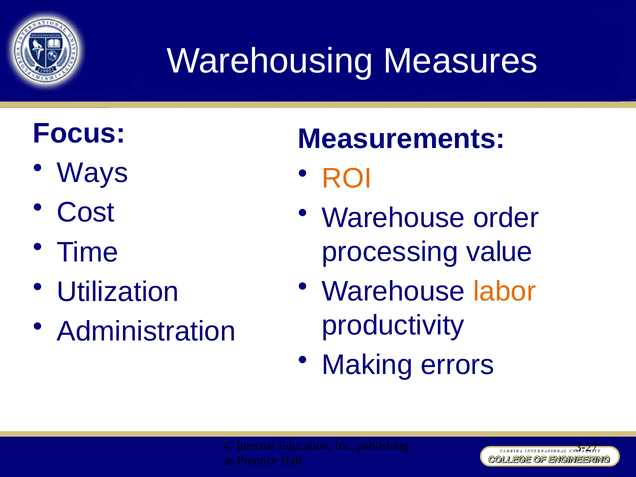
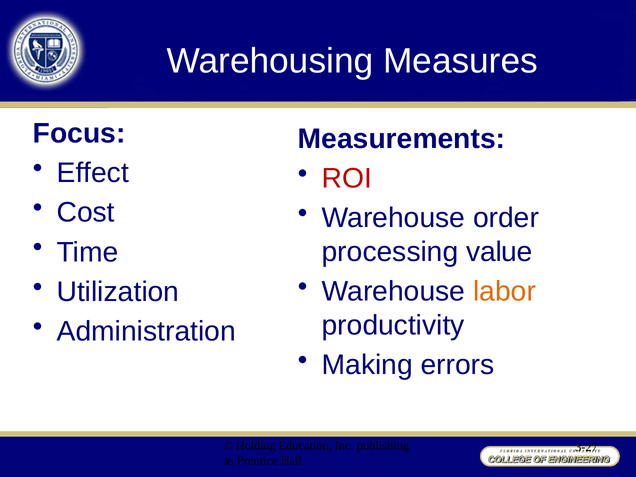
Ways: Ways -> Effect (93, 173)
ROI colour: orange -> red (347, 178)
Internal: Internal -> Holding (256, 446)
